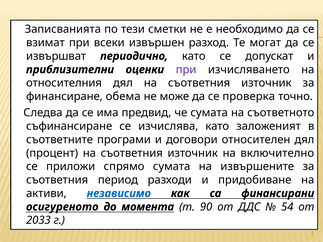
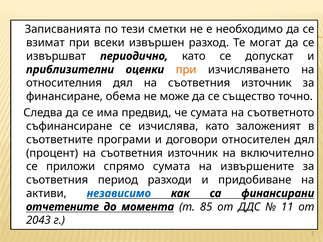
при colour: purple -> orange (186, 70)
проверка: проверка -> същество (249, 97)
осигуреното: осигуреното -> отчетените (62, 207)
90: 90 -> 85 (206, 207)
54: 54 -> 11 (287, 207)
2033: 2033 -> 2043 (38, 221)
